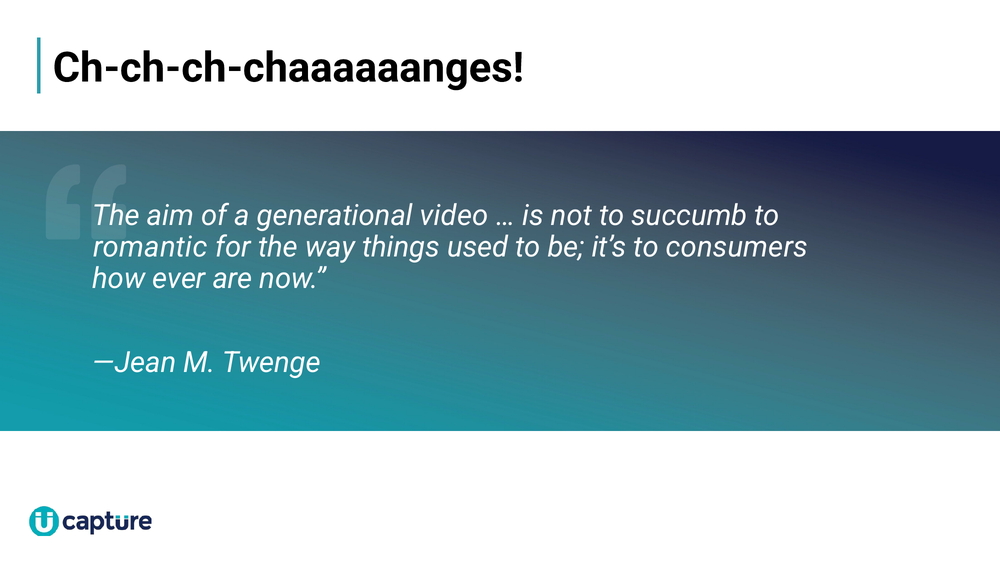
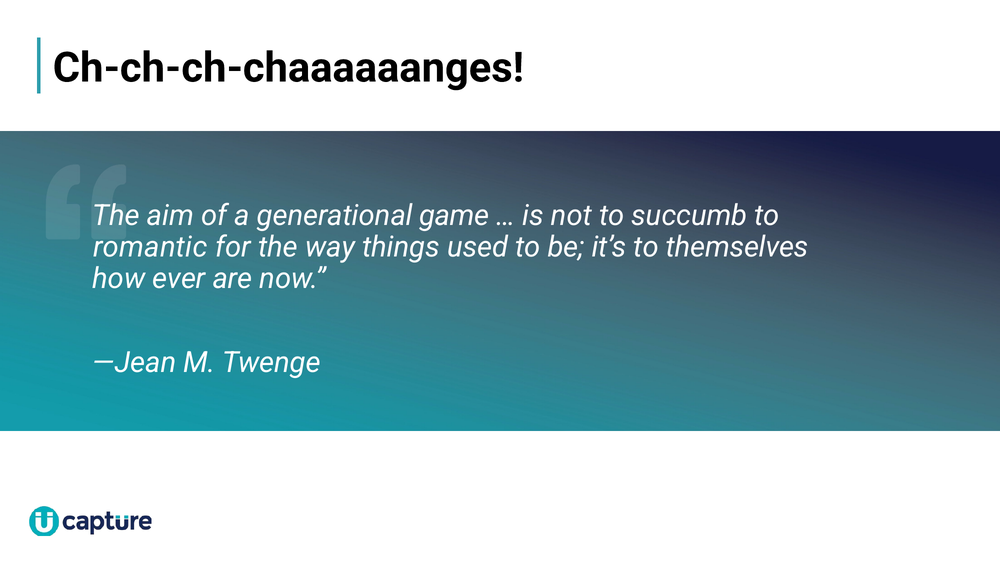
video: video -> game (454, 216)
consumers: consumers -> themselves (737, 247)
